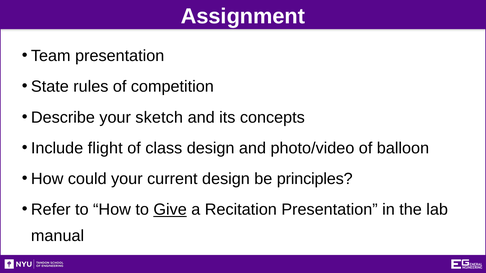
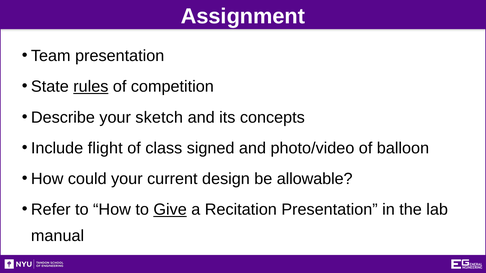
rules underline: none -> present (91, 87)
class design: design -> signed (211, 148)
principles: principles -> allowable (315, 179)
